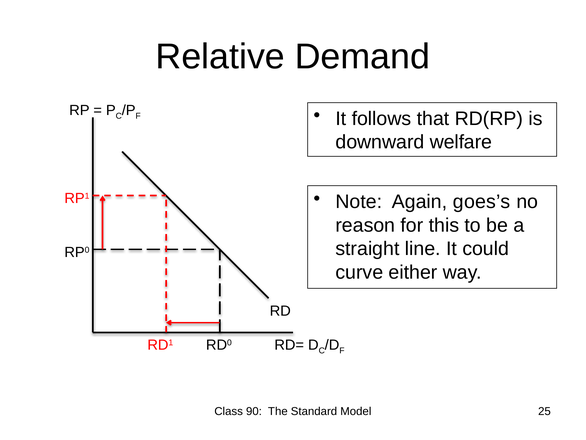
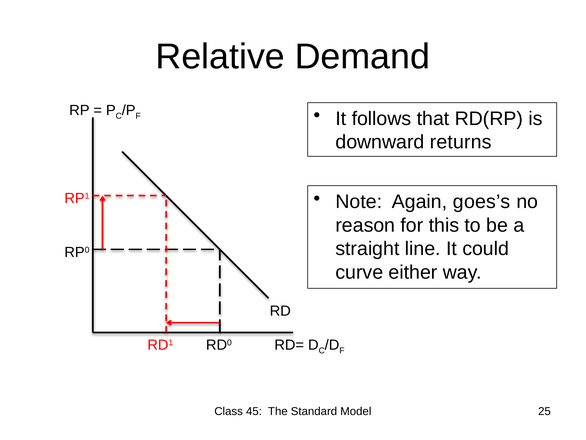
welfare: welfare -> returns (461, 142)
90: 90 -> 45 (254, 411)
